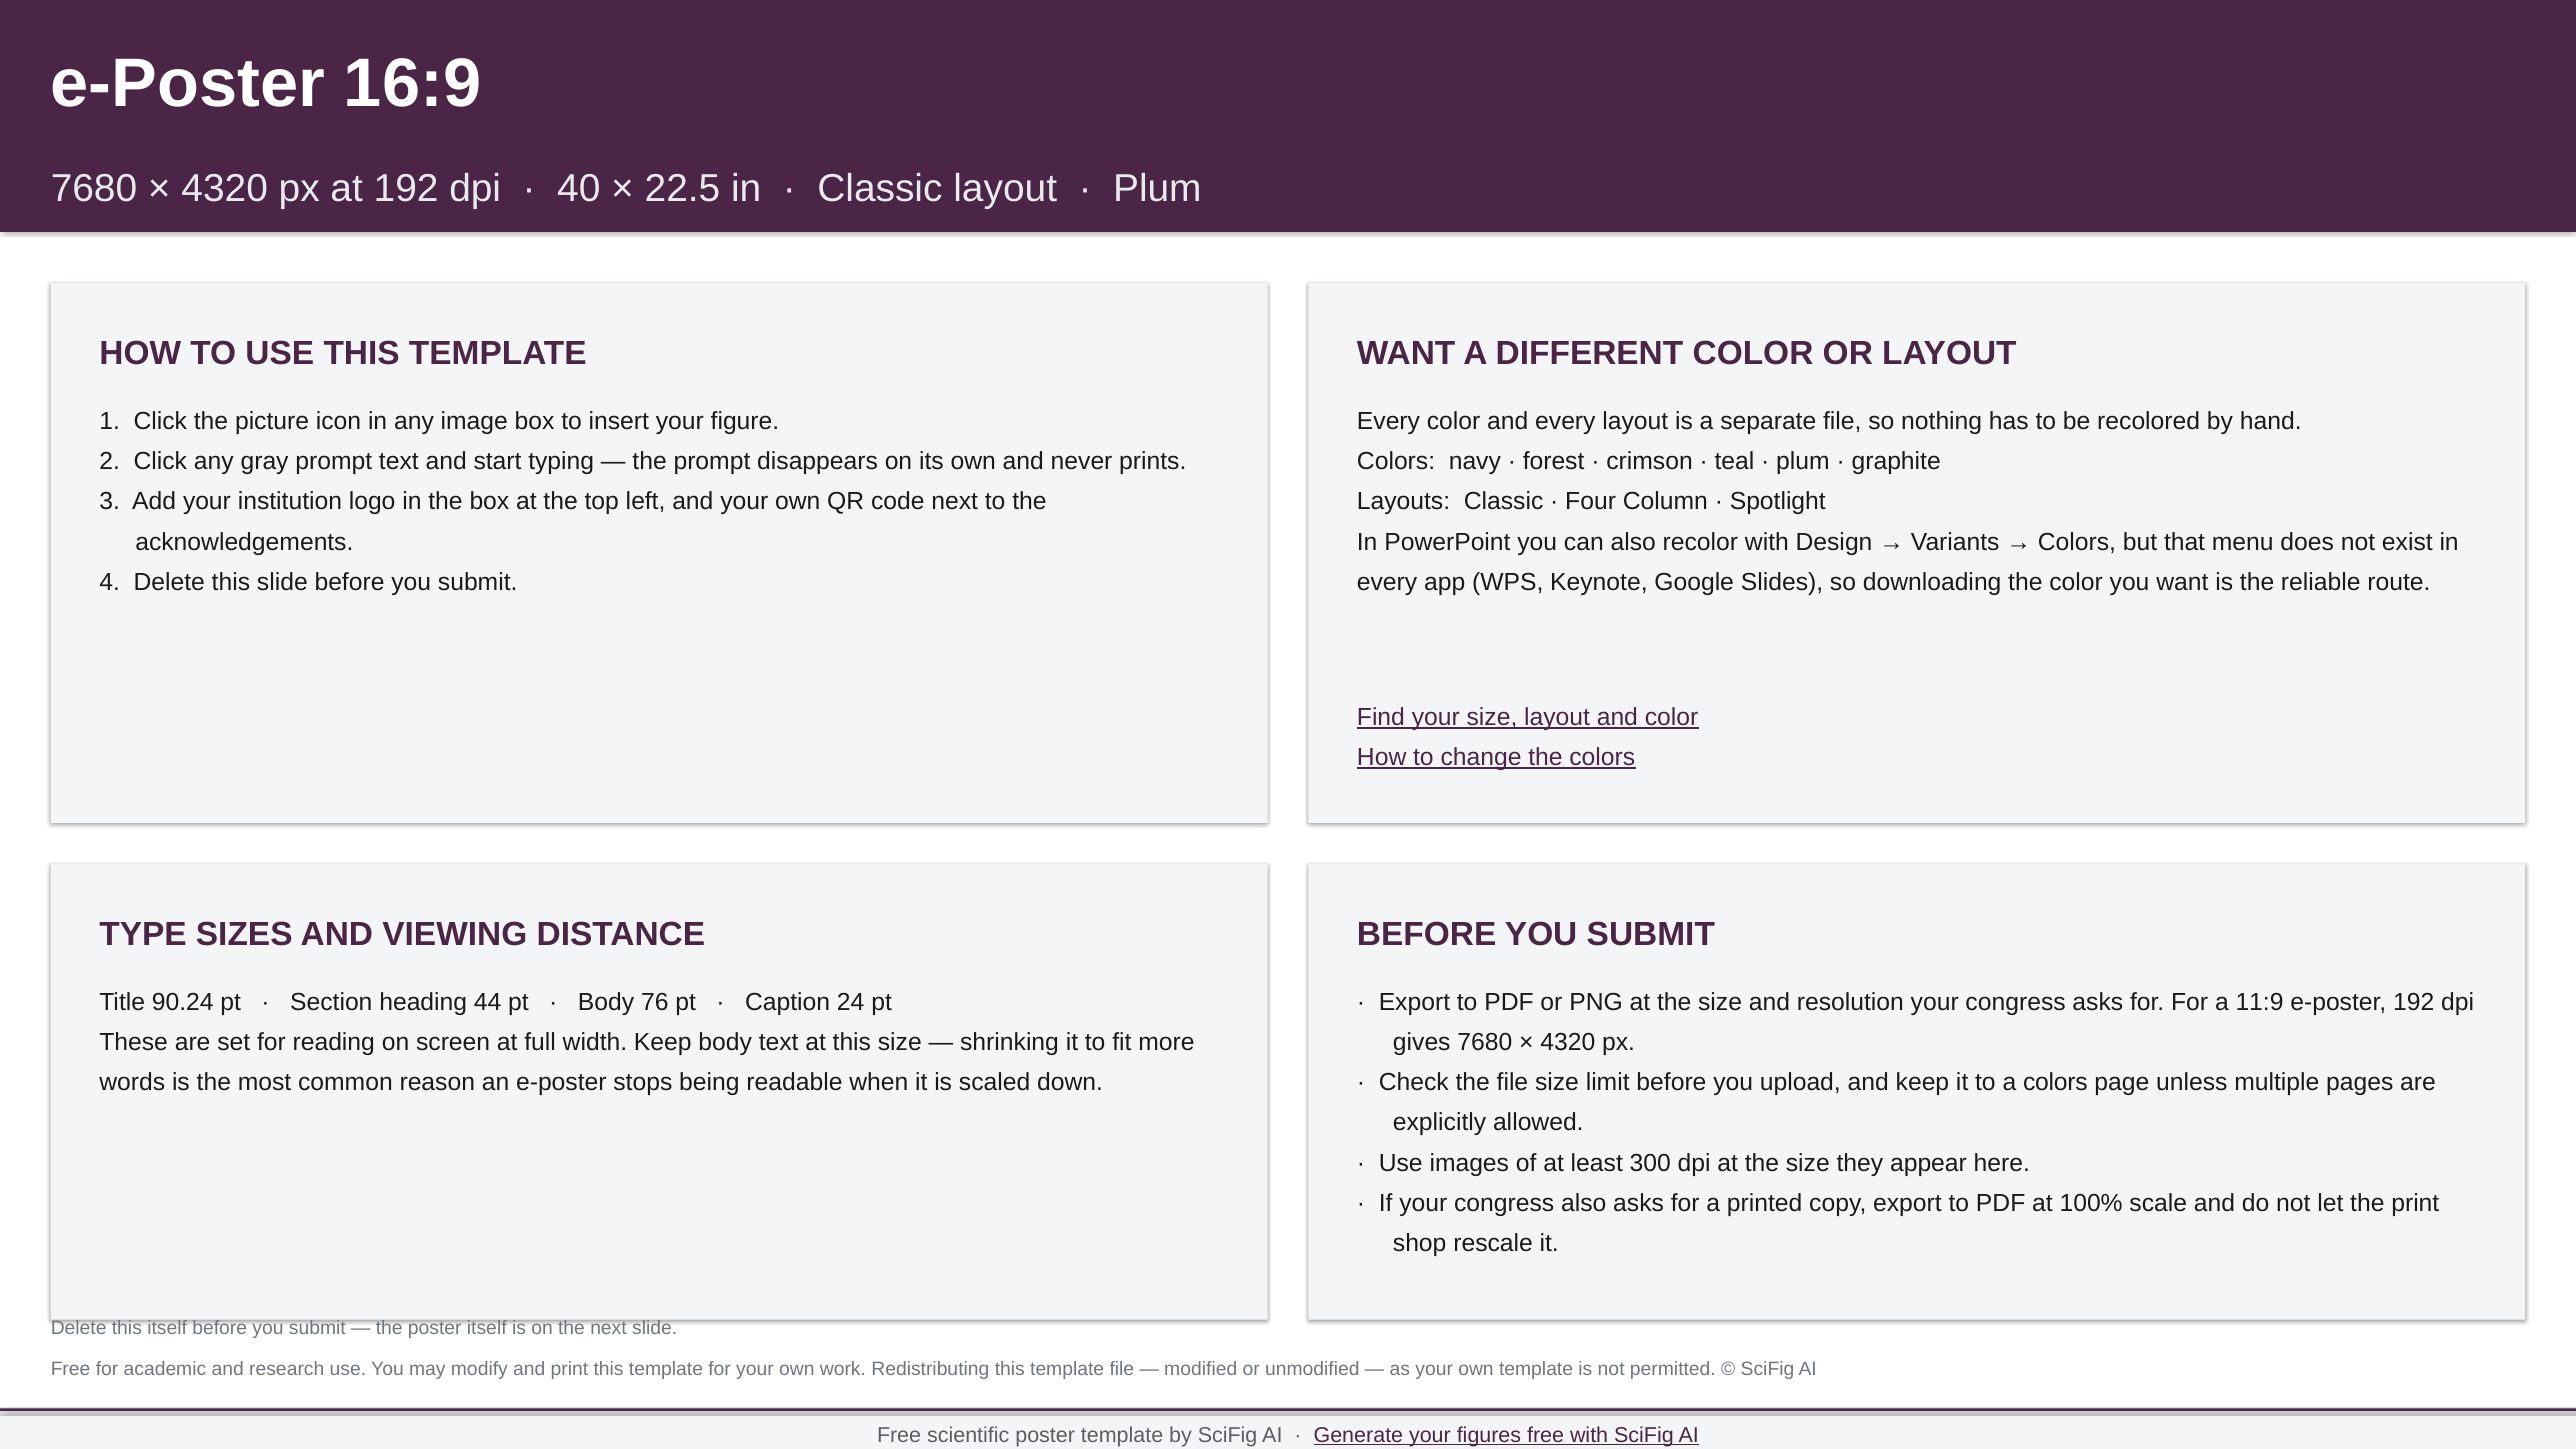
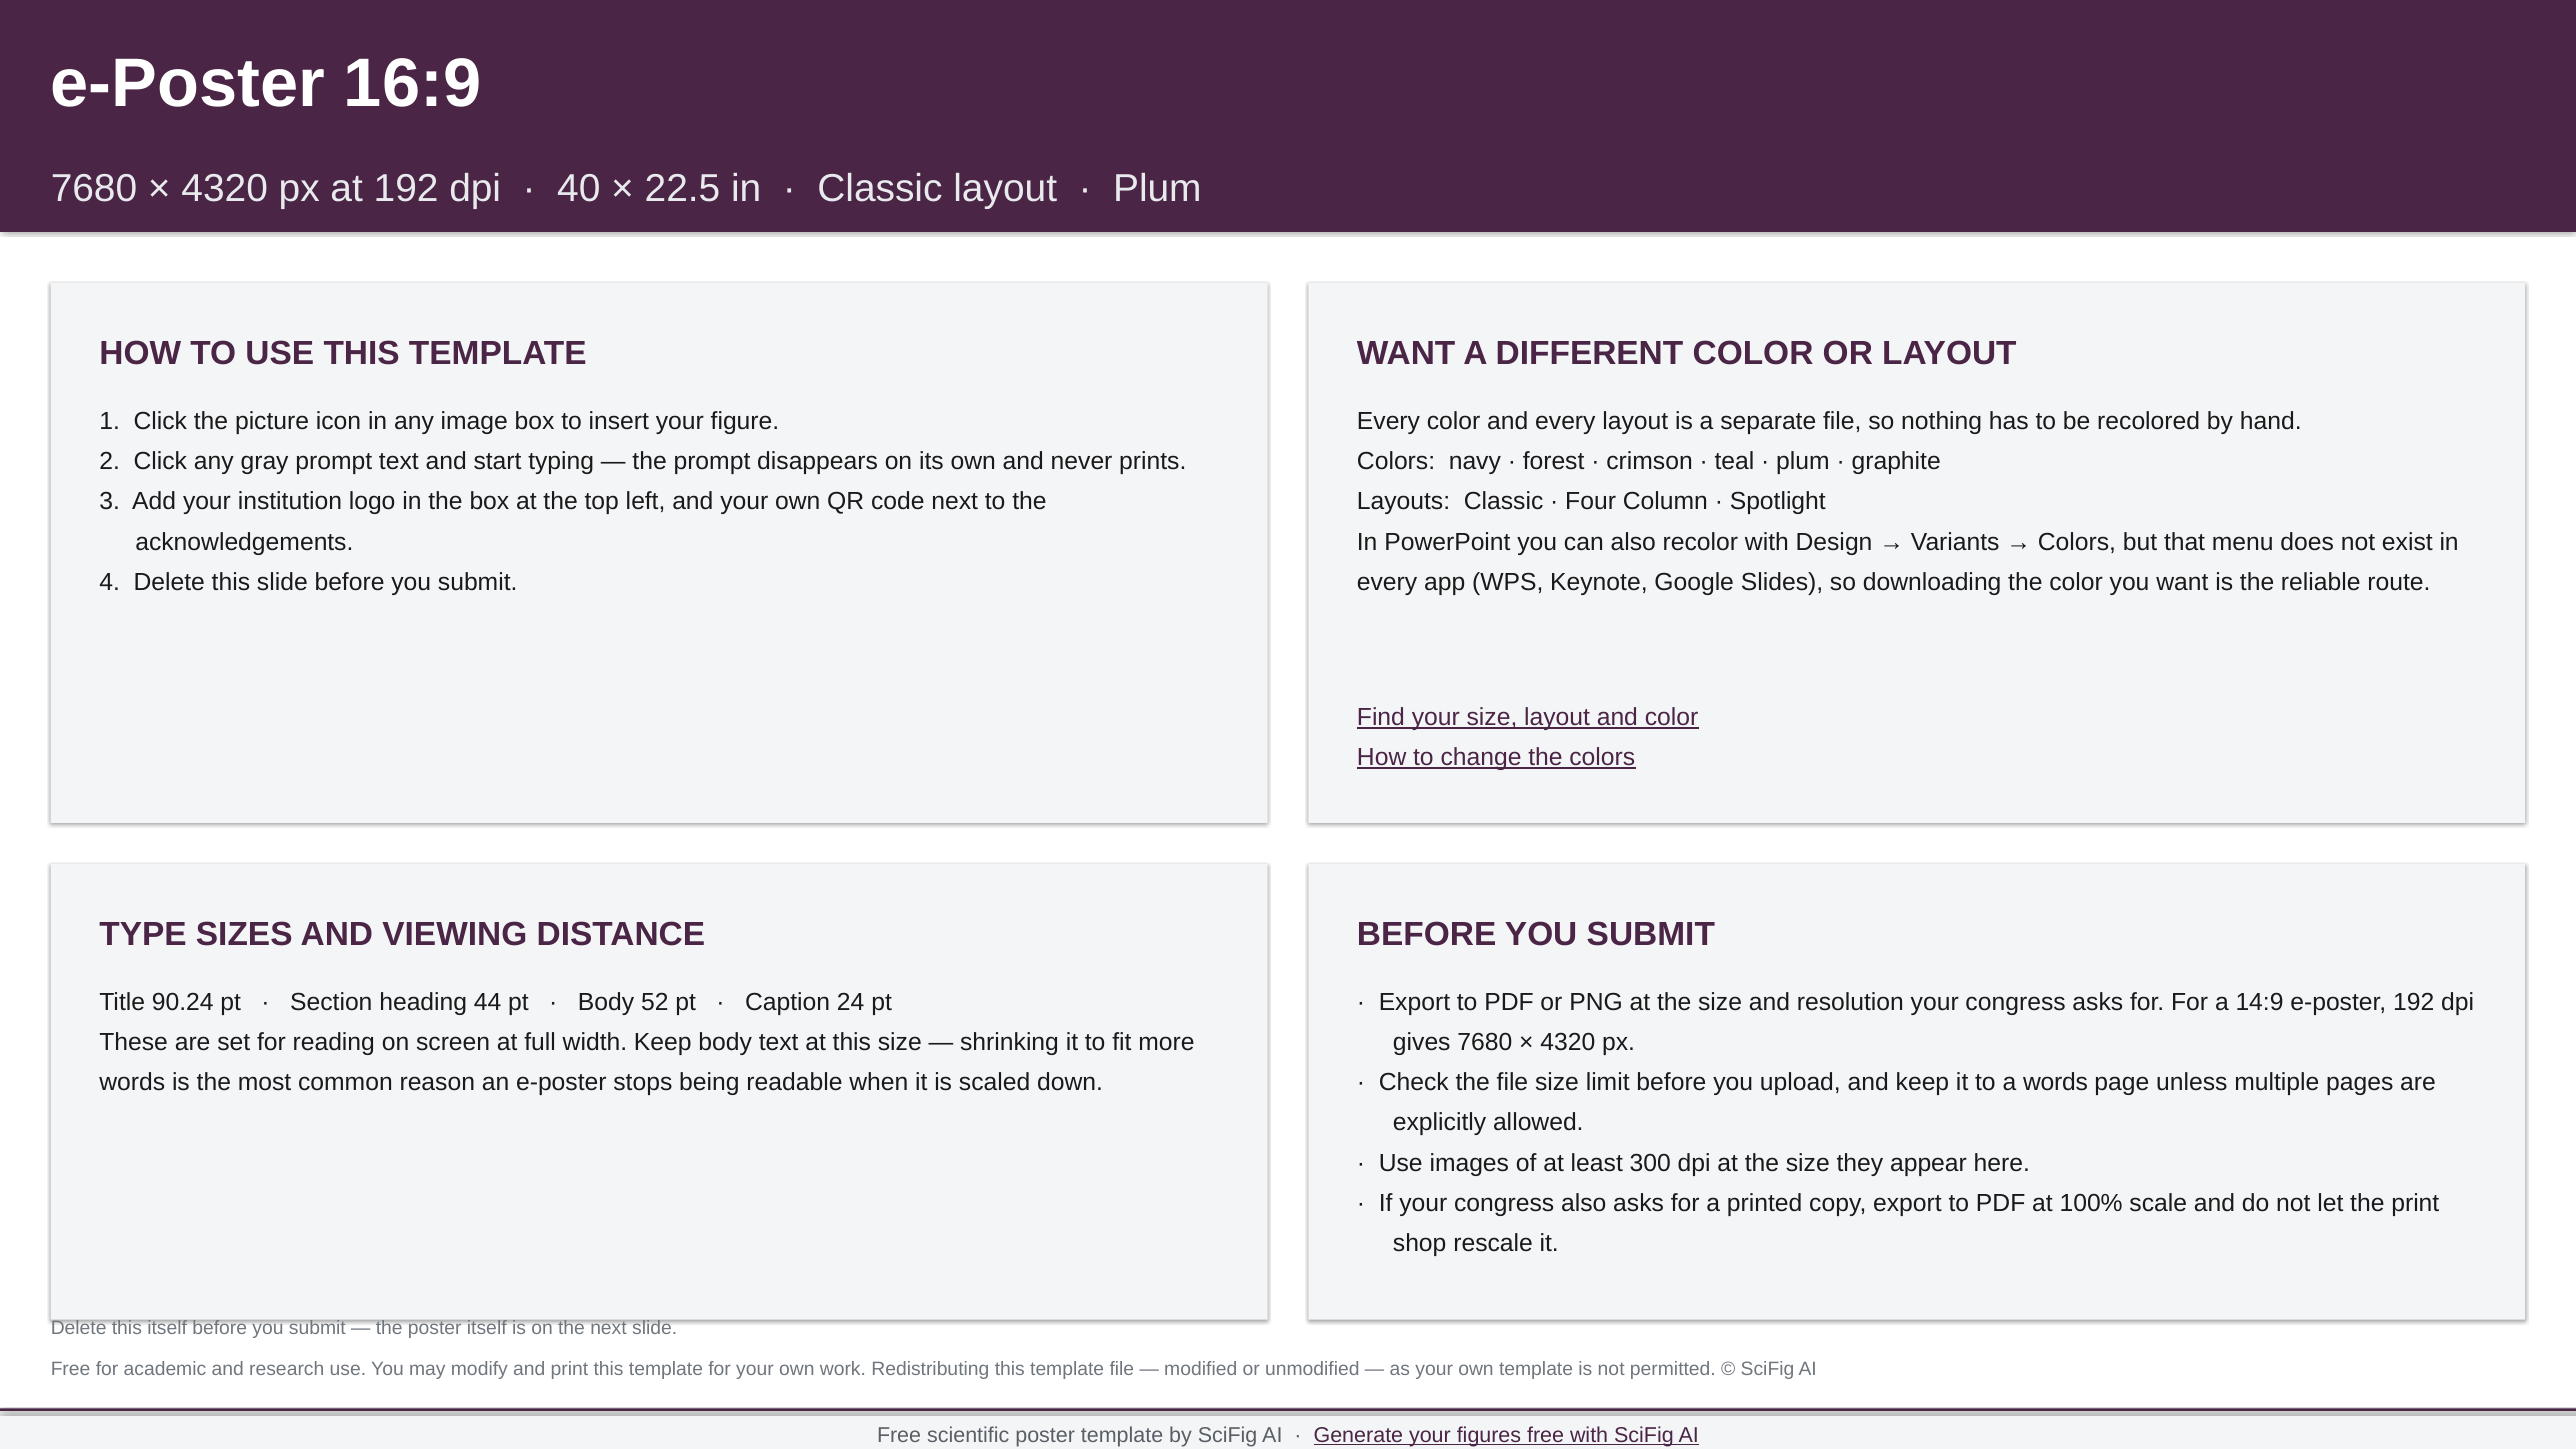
76: 76 -> 52 (655, 1003)
11:9: 11:9 -> 14:9 (2260, 1003)
a colors: colors -> words (2055, 1083)
